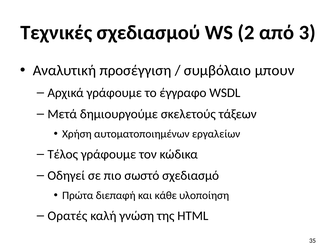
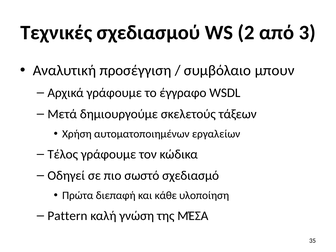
Ορατές: Ορατές -> Pattern (67, 216)
HTML: HTML -> ΜΈΣΑ (193, 216)
